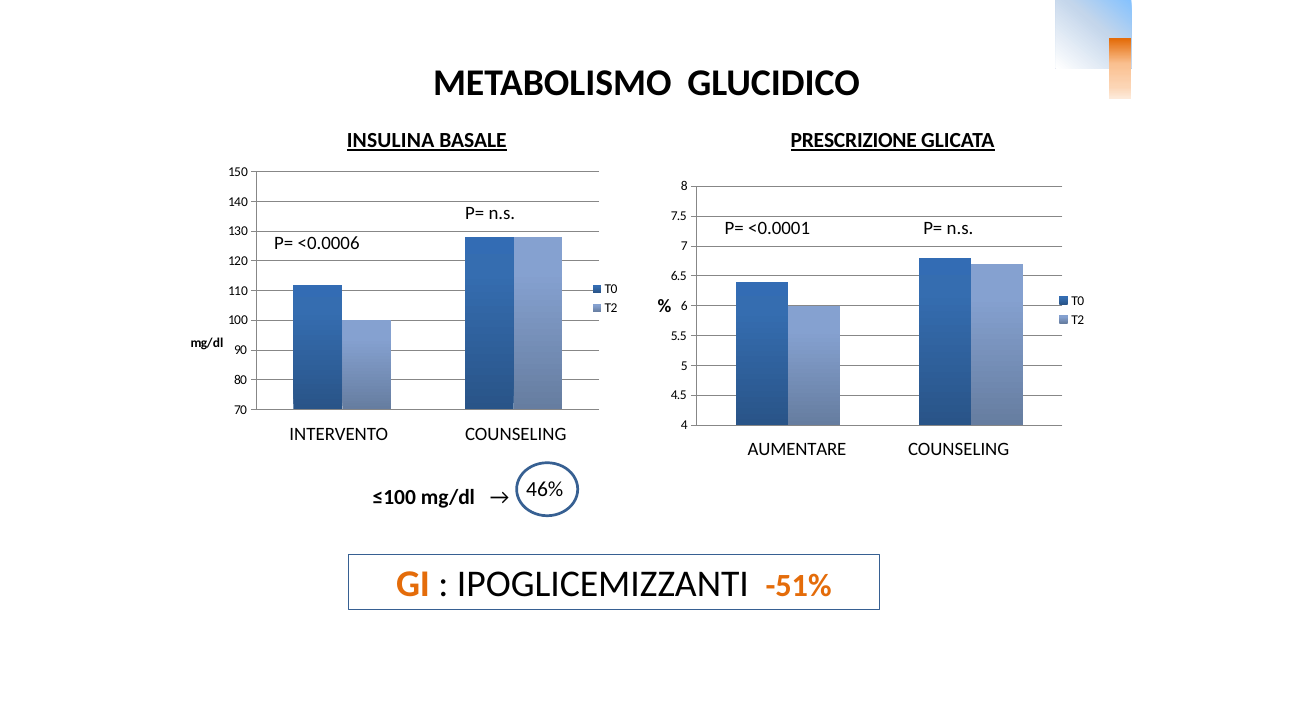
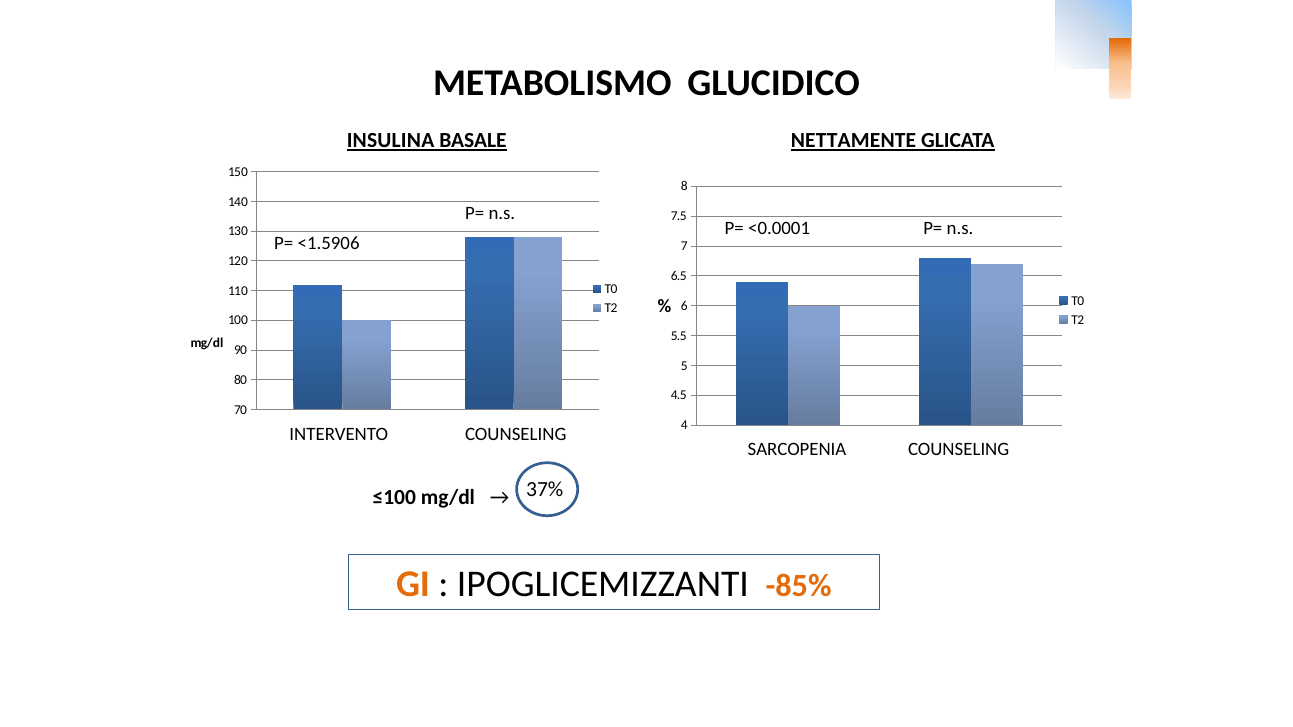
PRESCRIZIONE: PRESCRIZIONE -> NETTAMENTE (854, 140)
<0.0006: <0.0006 -> <1.5906 (329, 244)
AUMENTARE: AUMENTARE -> SARCOPENIA (797, 450)
46%: 46% -> 37% (545, 490)
-51%: -51% -> -85% (799, 586)
